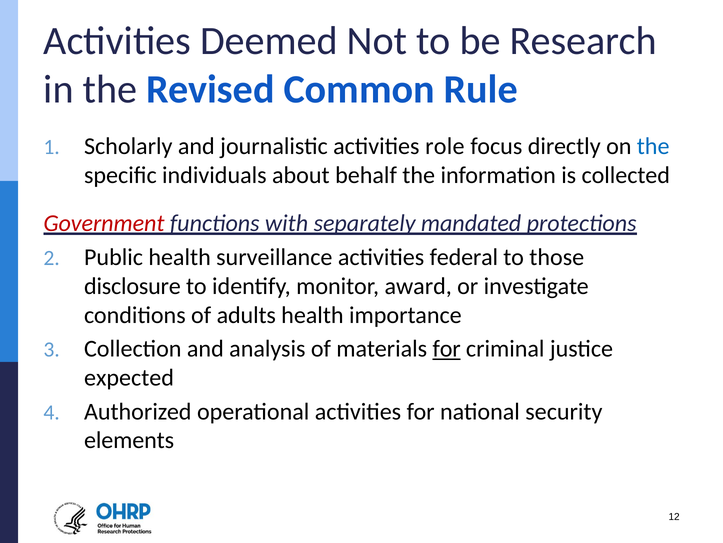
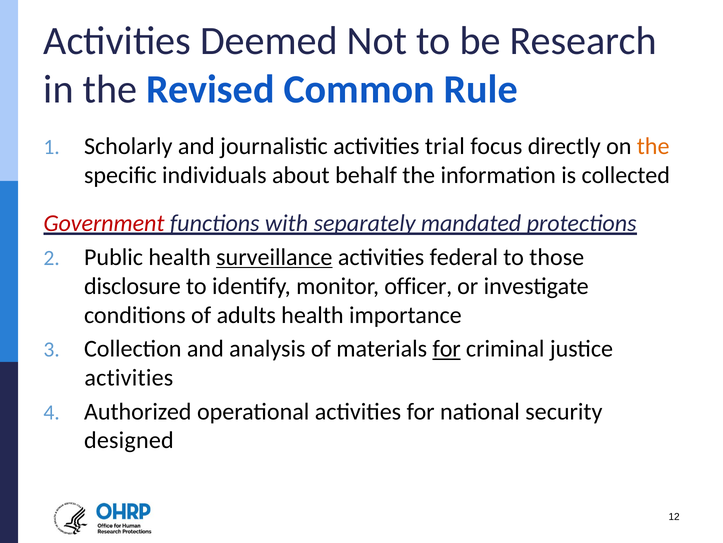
role: role -> trial (445, 146)
the colour: blue -> orange (653, 146)
surveillance underline: none -> present (274, 257)
award: award -> officer (418, 286)
expected: expected -> activities (129, 377)
elements: elements -> designed (129, 440)
